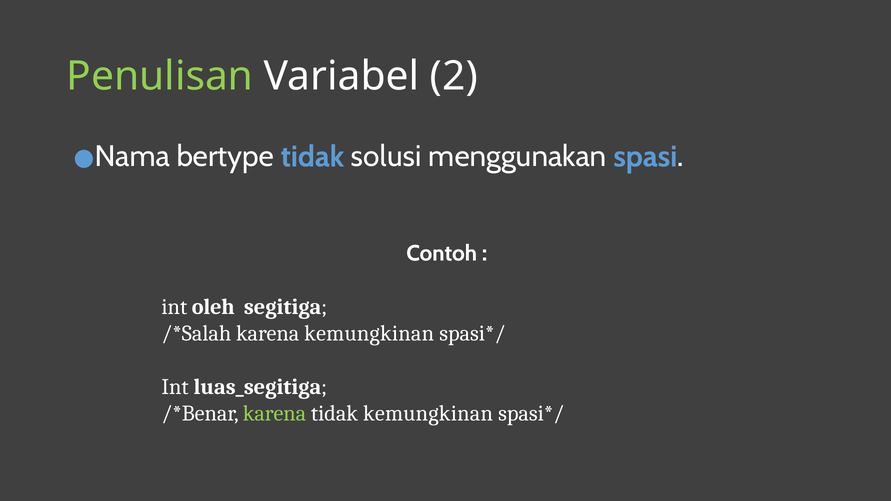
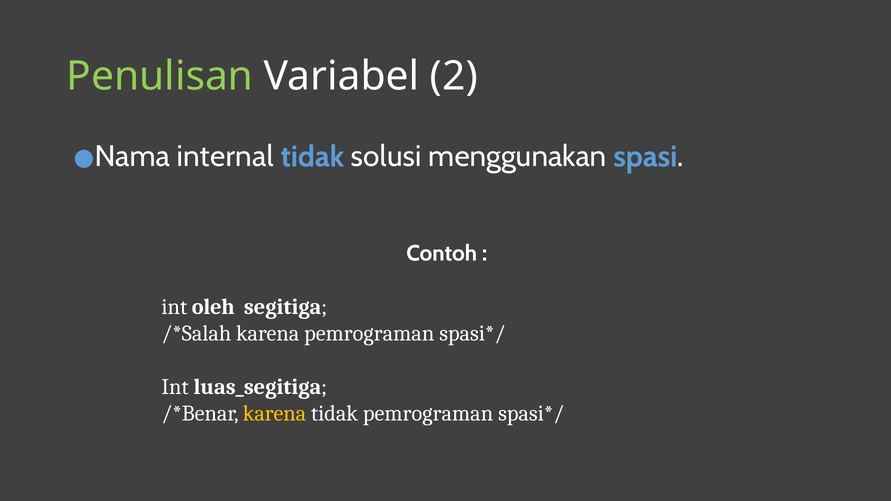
bertype: bertype -> internal (225, 157)
karena kemungkinan: kemungkinan -> pemrograman (369, 334)
karena colour: light green -> yellow (274, 414)
tidak kemungkinan: kemungkinan -> pemrograman (428, 414)
